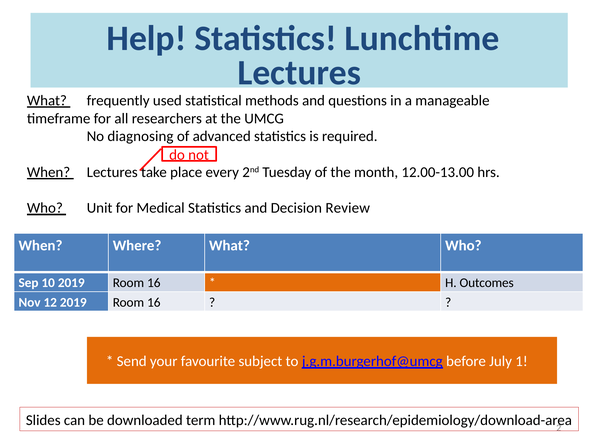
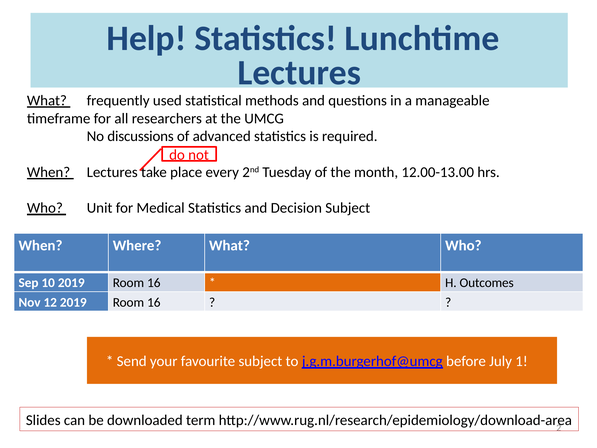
diagnosing: diagnosing -> discussions (141, 136)
Decision Review: Review -> Subject (348, 208)
